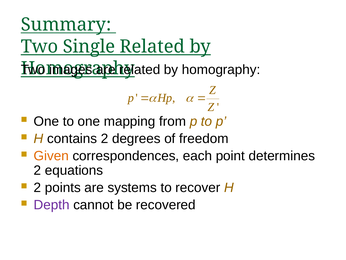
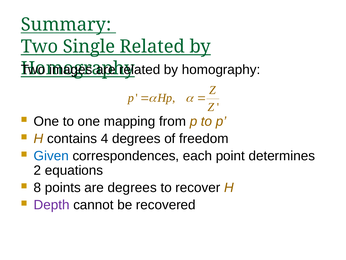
contains 2: 2 -> 4 (105, 138)
Given colour: orange -> blue (51, 156)
2: 2 -> 8 (37, 187)
are systems: systems -> degrees (132, 187)
